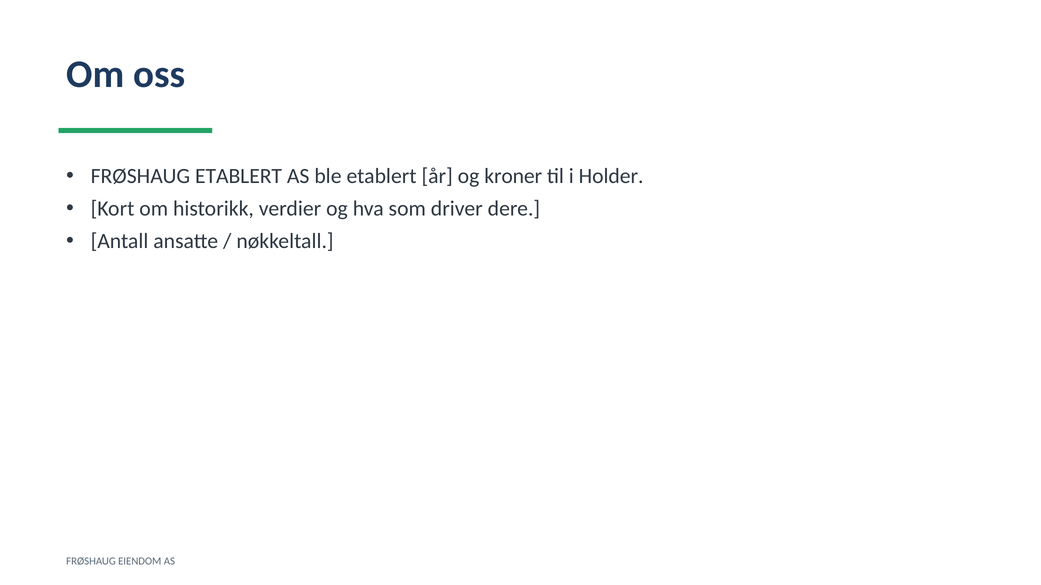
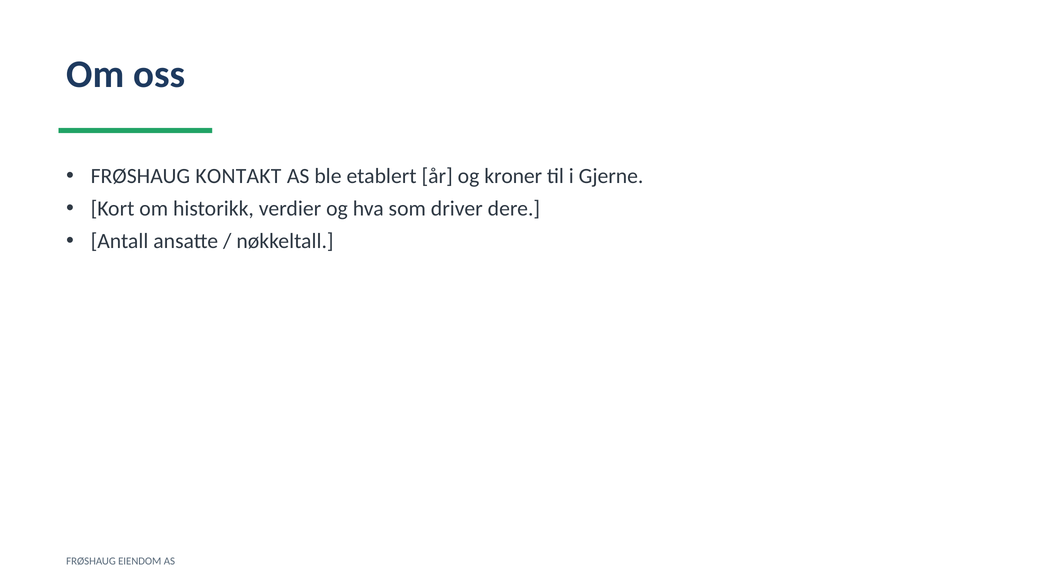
FRØSHAUG ETABLERT: ETABLERT -> KONTAKT (238, 176)
Holder: Holder -> Gjerne (611, 176)
